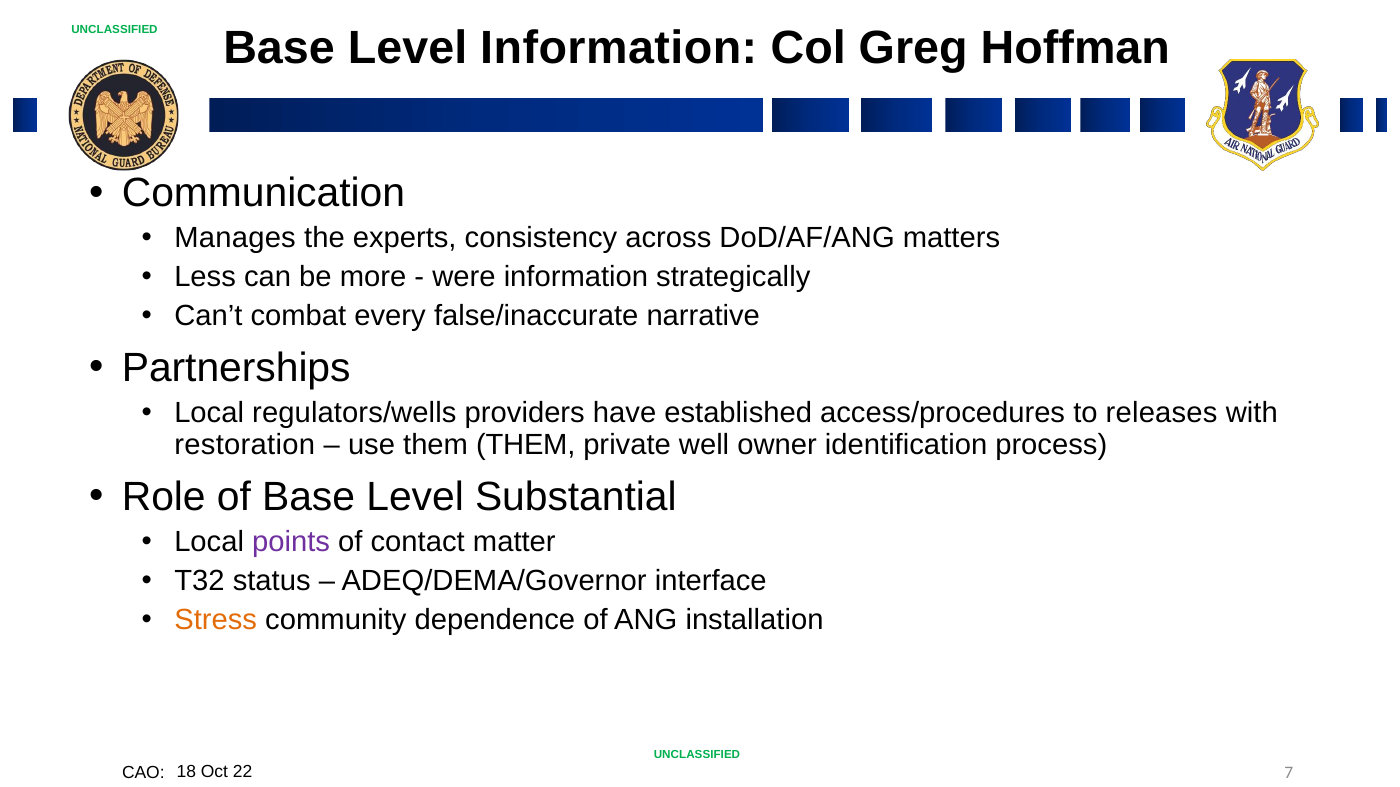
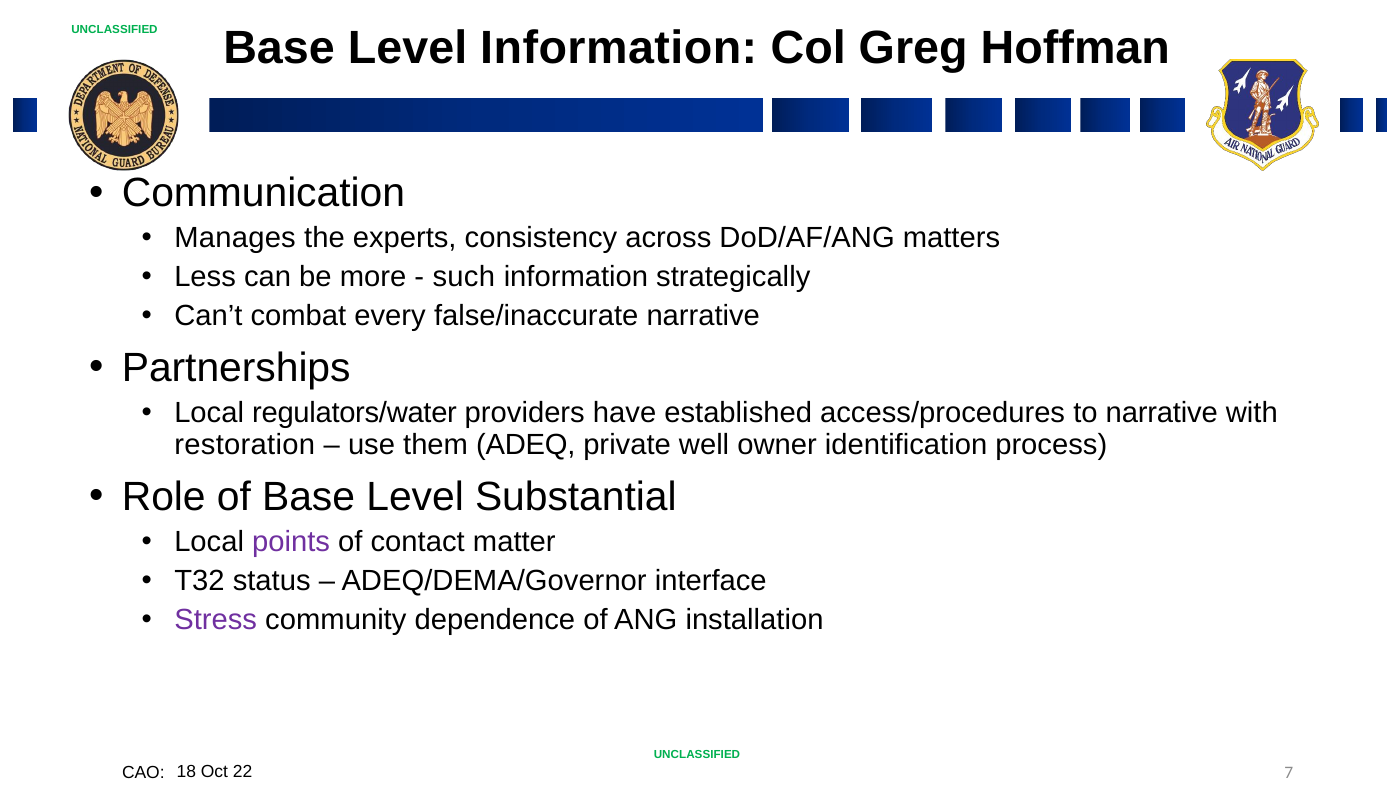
were: were -> such (464, 277)
regulators/wells: regulators/wells -> regulators/water (355, 413)
to releases: releases -> narrative (1162, 413)
them THEM: THEM -> ADEQ (526, 445)
Stress colour: orange -> purple (216, 620)
